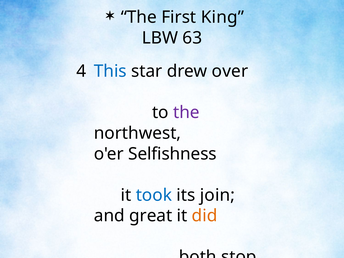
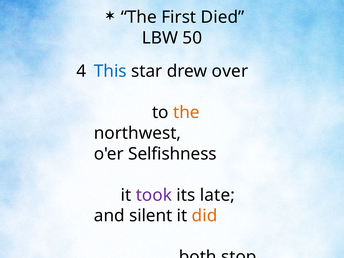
King: King -> Died (223, 17)
63: 63 -> 50 (192, 38)
the colour: purple -> orange (186, 113)
took colour: blue -> purple (154, 195)
join: join -> late (217, 195)
great: great -> silent (151, 216)
